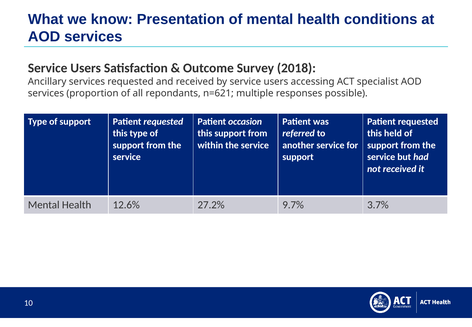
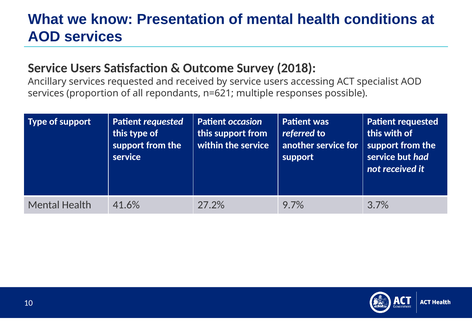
held: held -> with (393, 133)
12.6%: 12.6% -> 41.6% (126, 205)
